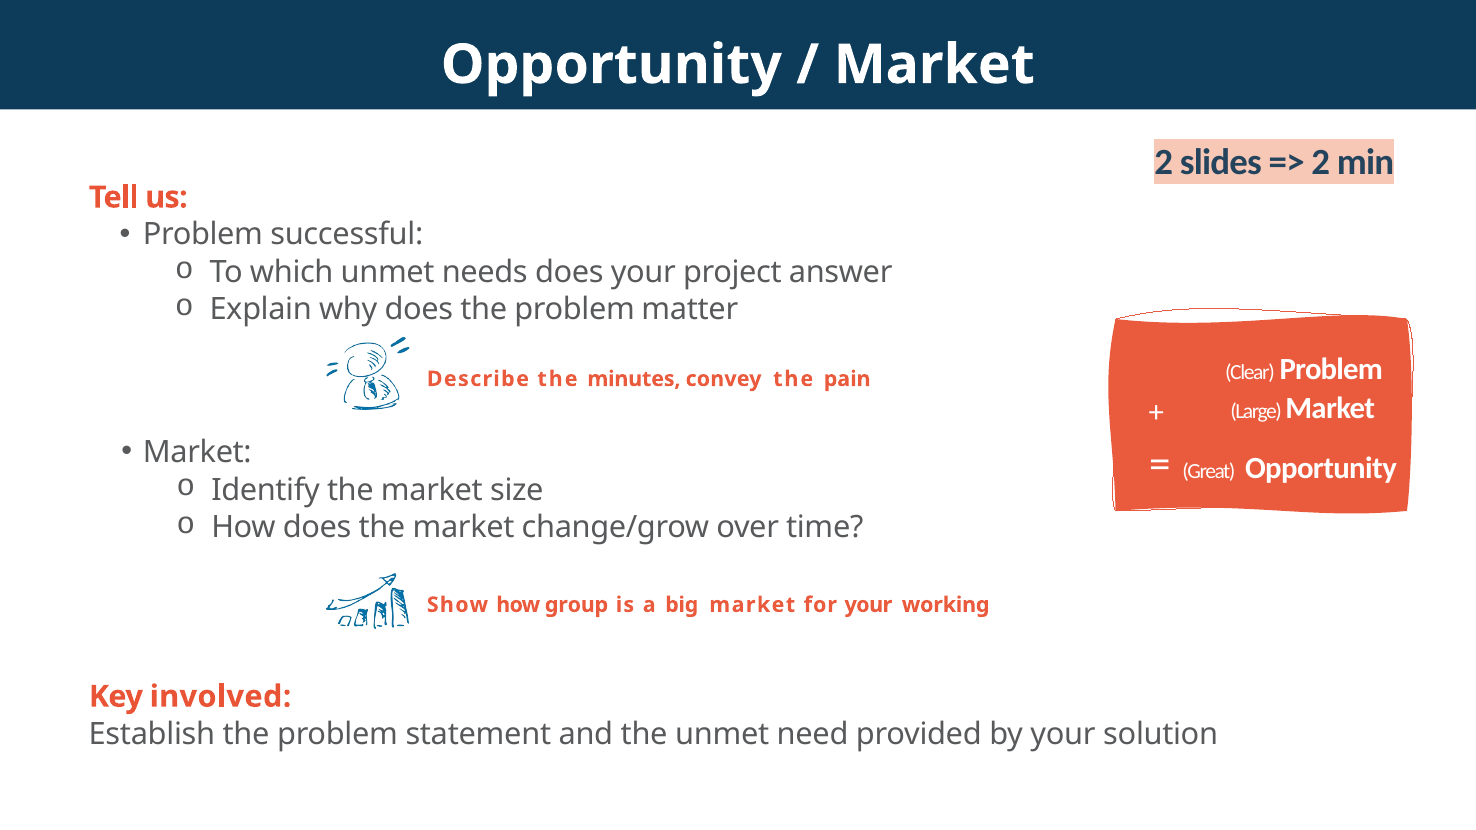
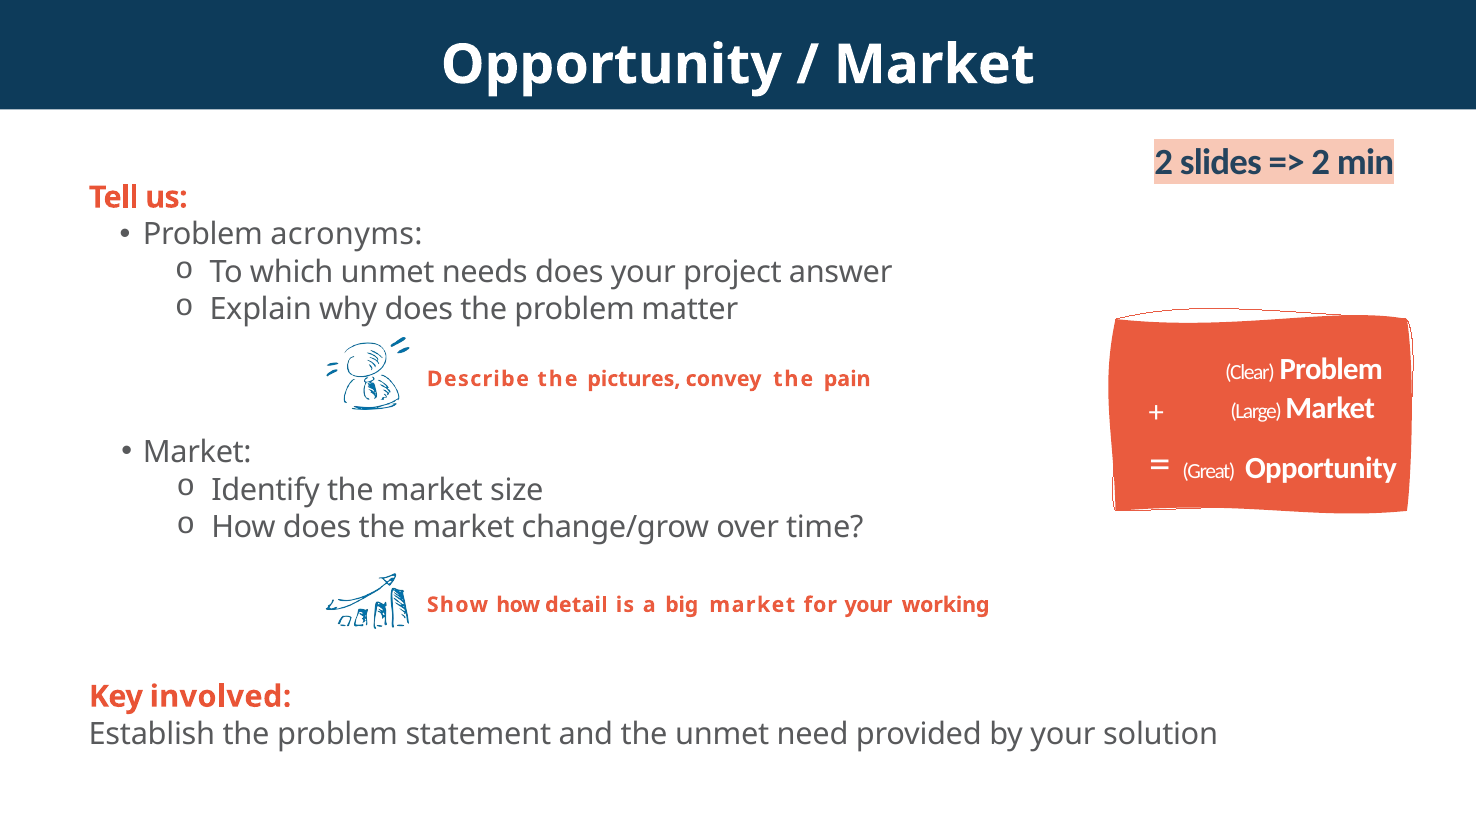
successful: successful -> acronyms (347, 235)
minutes: minutes -> pictures (634, 379)
group: group -> detail (576, 605)
